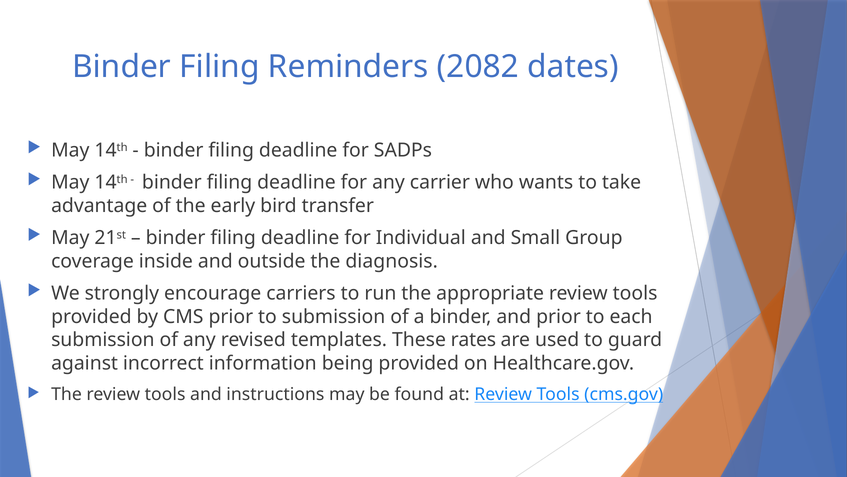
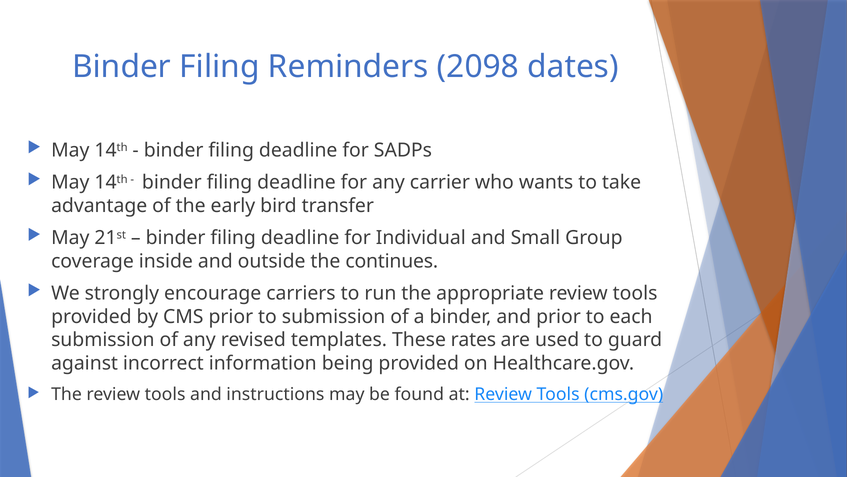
2082: 2082 -> 2098 (478, 67)
diagnosis: diagnosis -> continues (392, 261)
